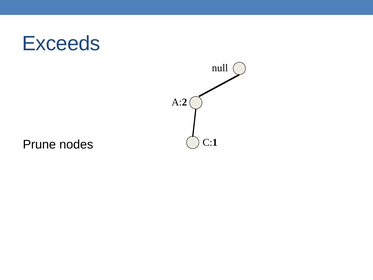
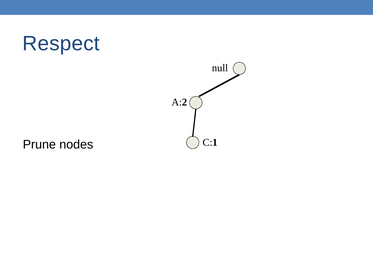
Exceeds: Exceeds -> Respect (61, 43)
